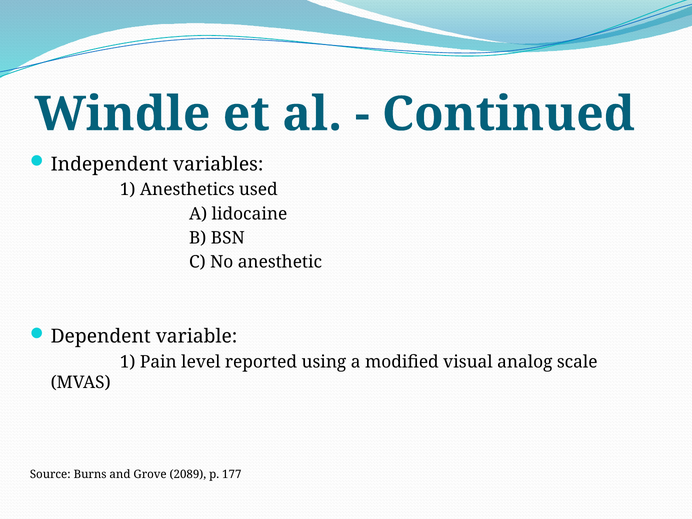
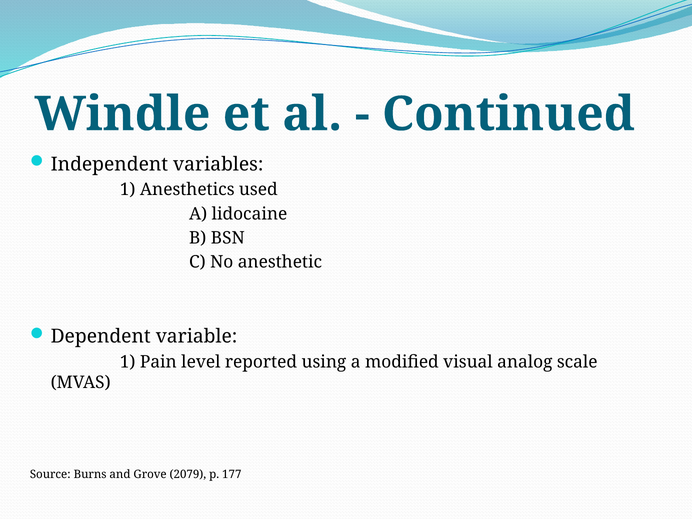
2089: 2089 -> 2079 (188, 474)
